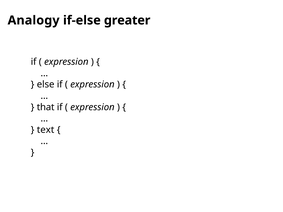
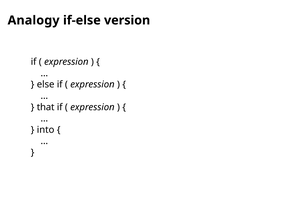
greater: greater -> version (127, 20)
text: text -> into (46, 130)
